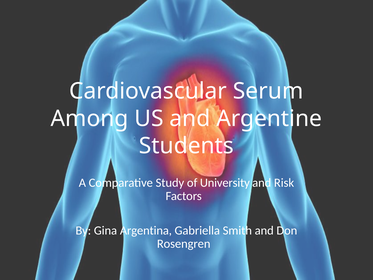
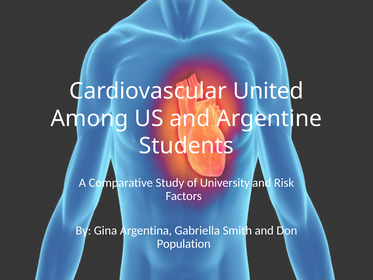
Serum: Serum -> United (268, 91)
Rosengren: Rosengren -> Population (184, 244)
